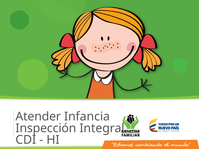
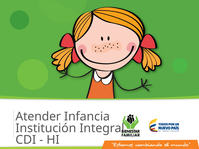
Inspección: Inspección -> Institución (46, 128)
